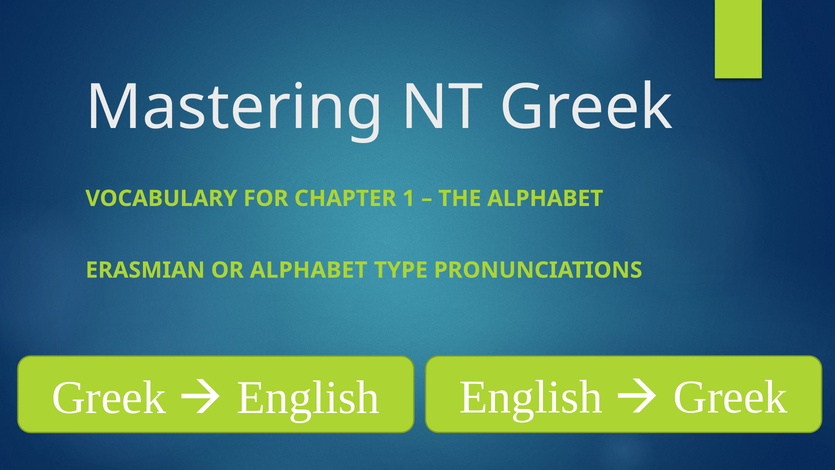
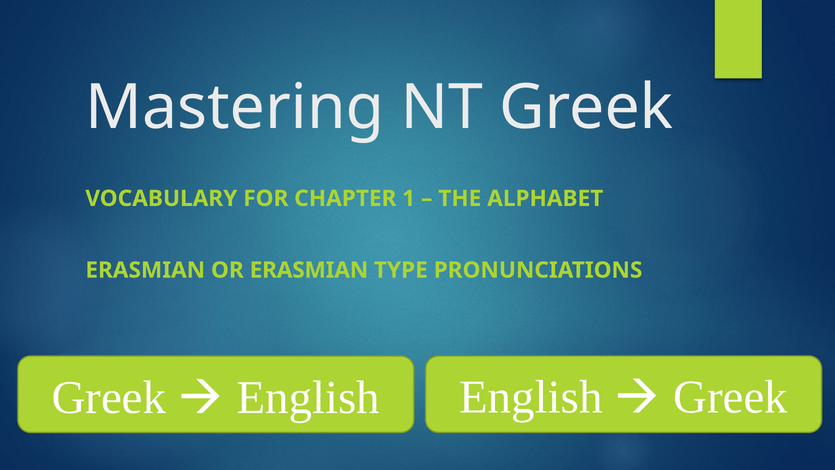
OR ALPHABET: ALPHABET -> ERASMIAN (309, 270)
